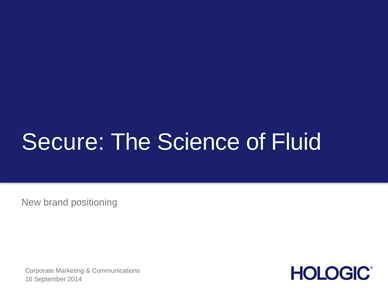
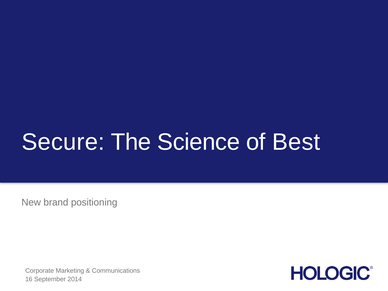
Fluid: Fluid -> Best (296, 142)
